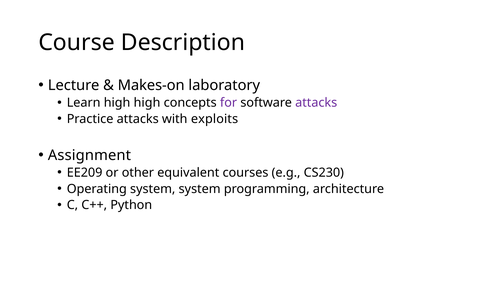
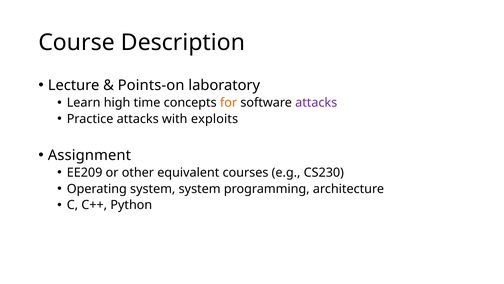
Makes-on: Makes-on -> Points-on (151, 85)
high high: high -> time (147, 103)
for colour: purple -> orange (229, 103)
